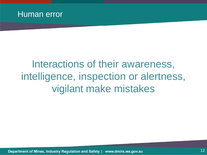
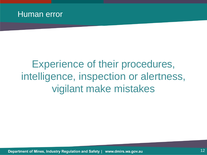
Interactions: Interactions -> Experience (58, 64)
awareness: awareness -> procedures (148, 64)
